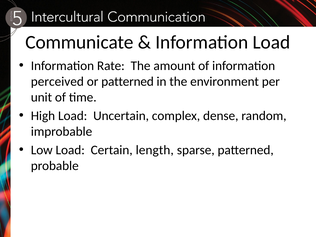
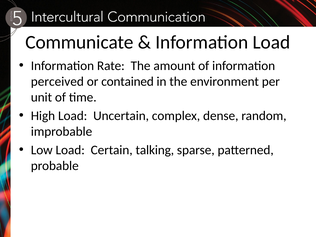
or patterned: patterned -> contained (128, 81)
length: length -> talking (155, 150)
